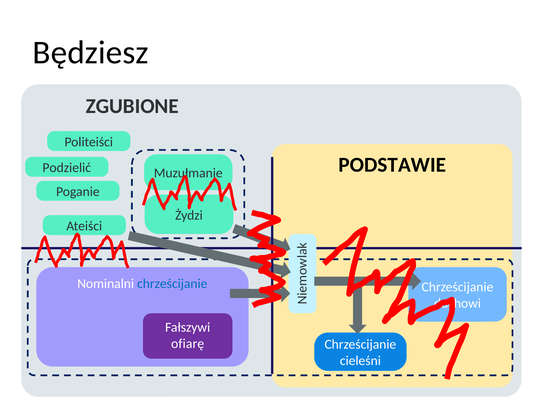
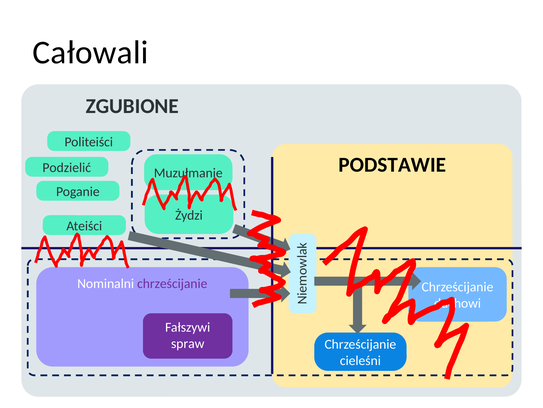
Będziesz: Będziesz -> Całowali (91, 53)
chrześcijanie colour: blue -> purple (172, 283)
ofiarę: ofiarę -> spraw (188, 343)
